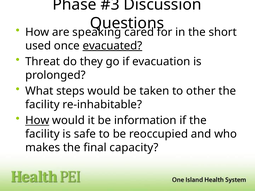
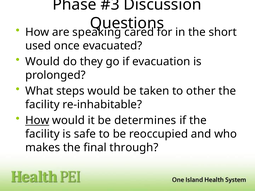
evacuated underline: present -> none (112, 46)
Threat: Threat -> Would (43, 62)
information: information -> determines (145, 121)
capacity: capacity -> through (134, 148)
